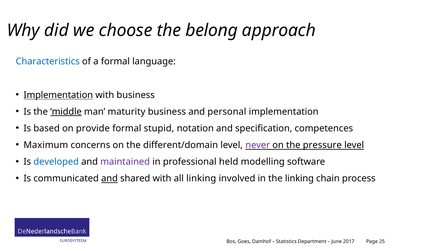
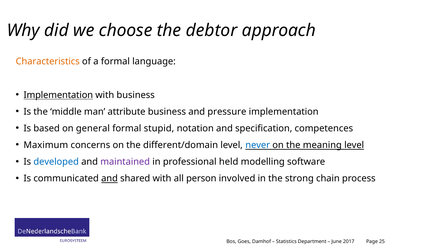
belong: belong -> debtor (212, 30)
Characteristics colour: blue -> orange (48, 61)
middle underline: present -> none (66, 112)
maturity: maturity -> attribute (127, 112)
personal: personal -> pressure (227, 112)
provide: provide -> general (93, 128)
never colour: purple -> blue (258, 145)
pressure: pressure -> meaning (322, 145)
all linking: linking -> person (201, 178)
the linking: linking -> strong (299, 178)
